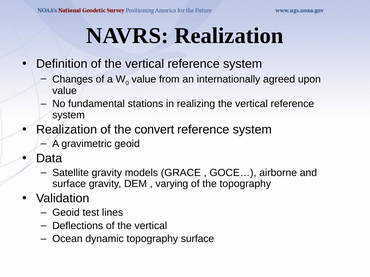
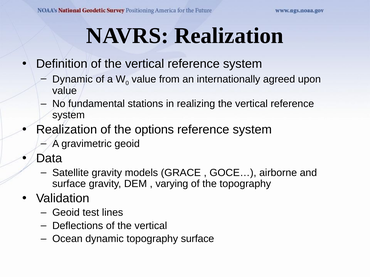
Changes: Changes -> Dynamic (73, 79)
convert: convert -> options (154, 130)
